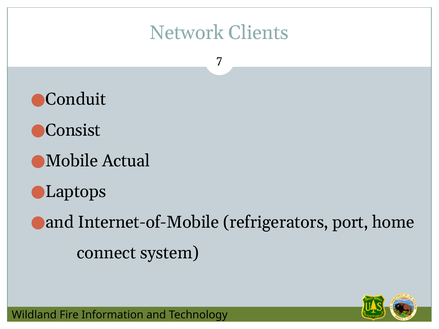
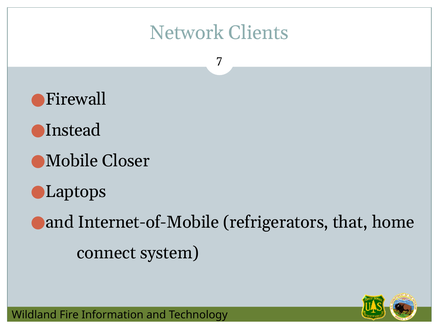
Conduit: Conduit -> Firewall (76, 99)
Consist: Consist -> Instead (73, 130)
Actual: Actual -> Closer (126, 161)
port: port -> that (350, 222)
